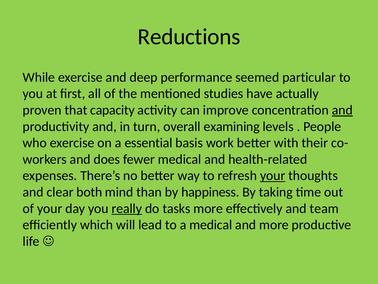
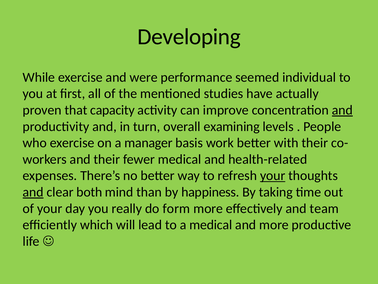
Reductions: Reductions -> Developing (189, 37)
deep: deep -> were (144, 77)
particular: particular -> individual (309, 77)
essential: essential -> manager (149, 143)
and does: does -> their (107, 159)
and underline: none -> present (33, 192)
really underline: present -> none (127, 208)
tasks: tasks -> form (176, 208)
